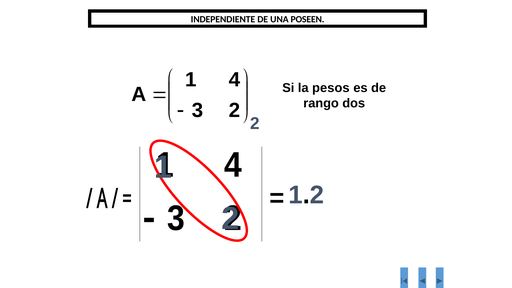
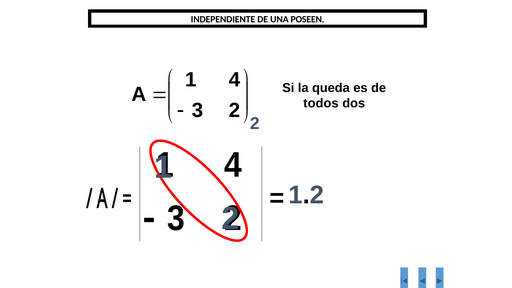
pesos: pesos -> queda (331, 88)
rango: rango -> todos (321, 103)
